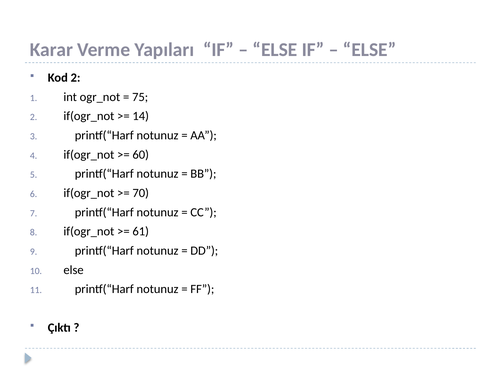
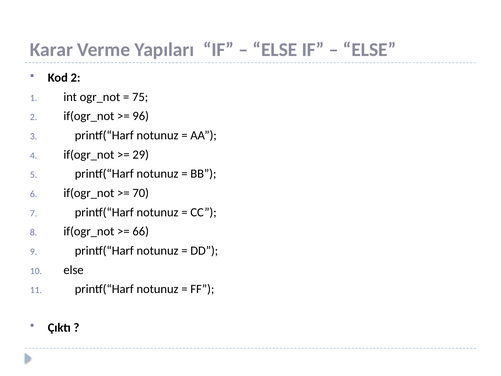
14: 14 -> 96 (141, 116)
60: 60 -> 29 (141, 155)
61: 61 -> 66 (141, 231)
